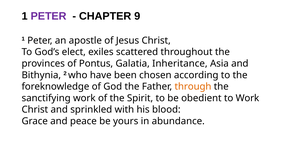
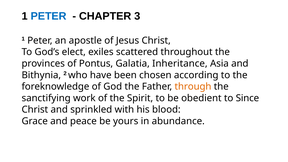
PETER colour: purple -> blue (49, 16)
9: 9 -> 3 (137, 16)
to Work: Work -> Since (247, 98)
